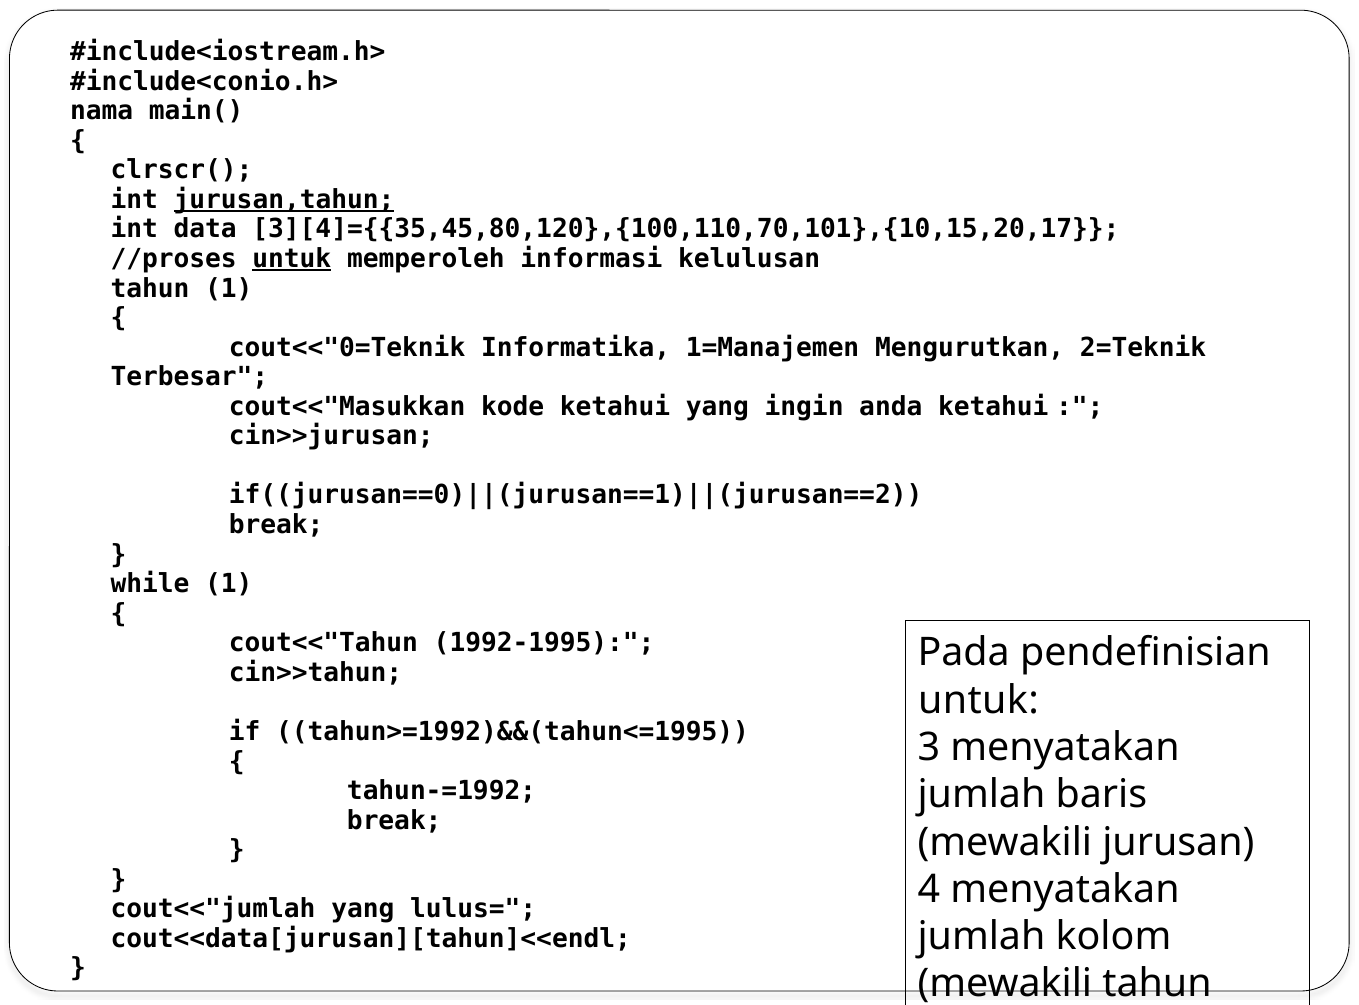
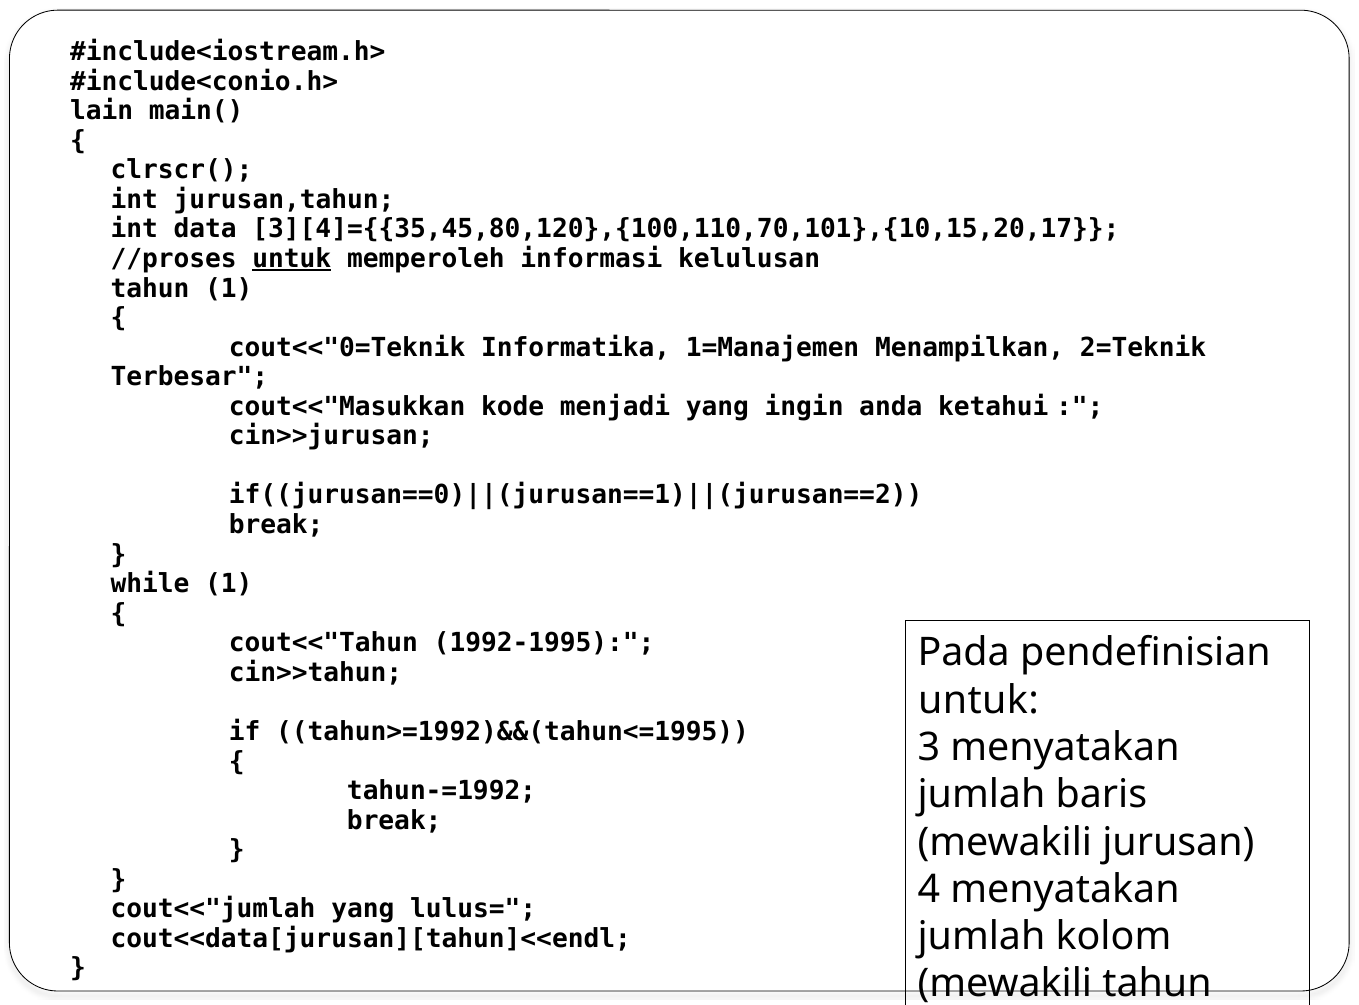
nama: nama -> lain (102, 111)
jurusan,tahun underline: present -> none (284, 200)
Mengurutkan: Mengurutkan -> Menampilkan (970, 347)
kode ketahui: ketahui -> menjadi (615, 406)
